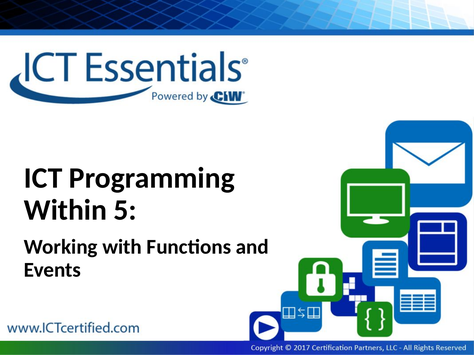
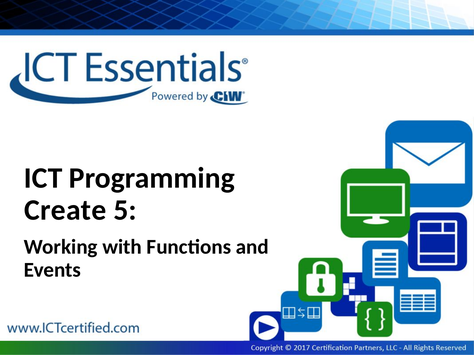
Within: Within -> Create (65, 210)
